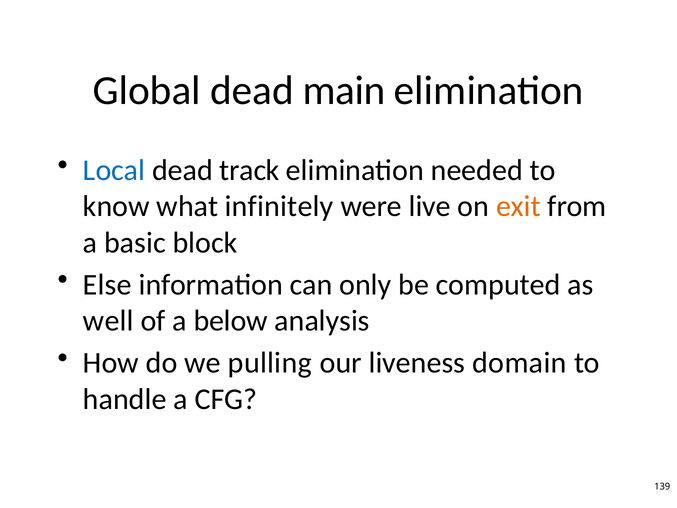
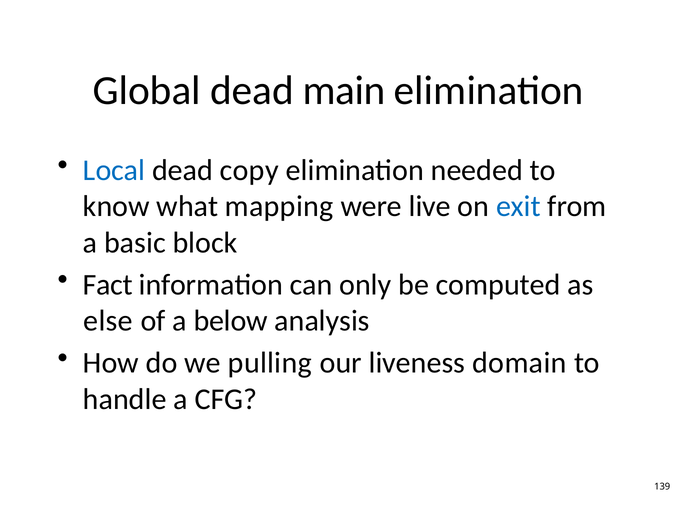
track: track -> copy (249, 170)
infinitely: infinitely -> mapping (279, 206)
exit colour: orange -> blue (518, 206)
Else: Else -> Fact (108, 285)
well: well -> else (108, 321)
